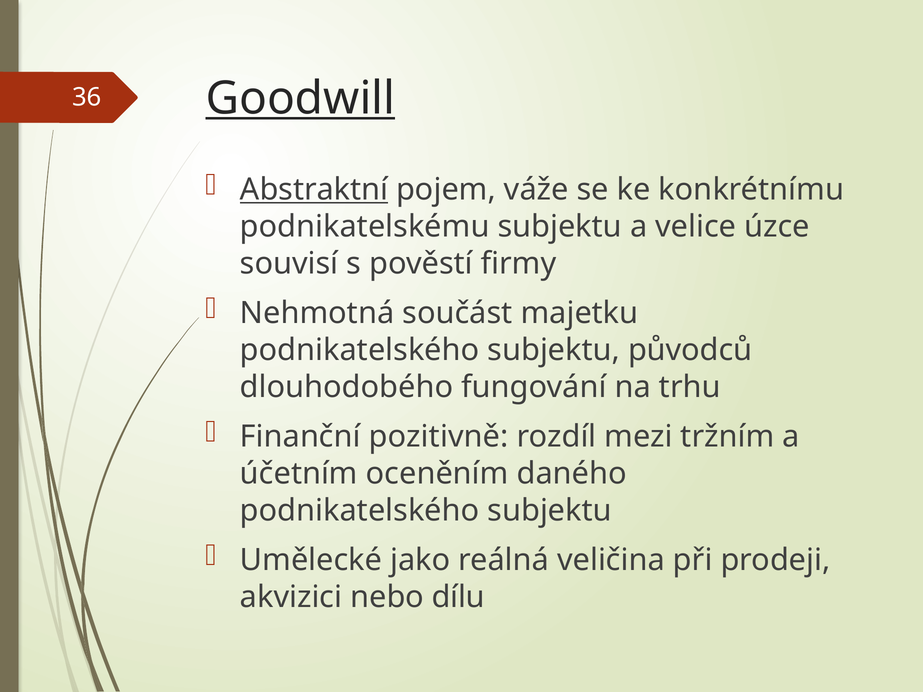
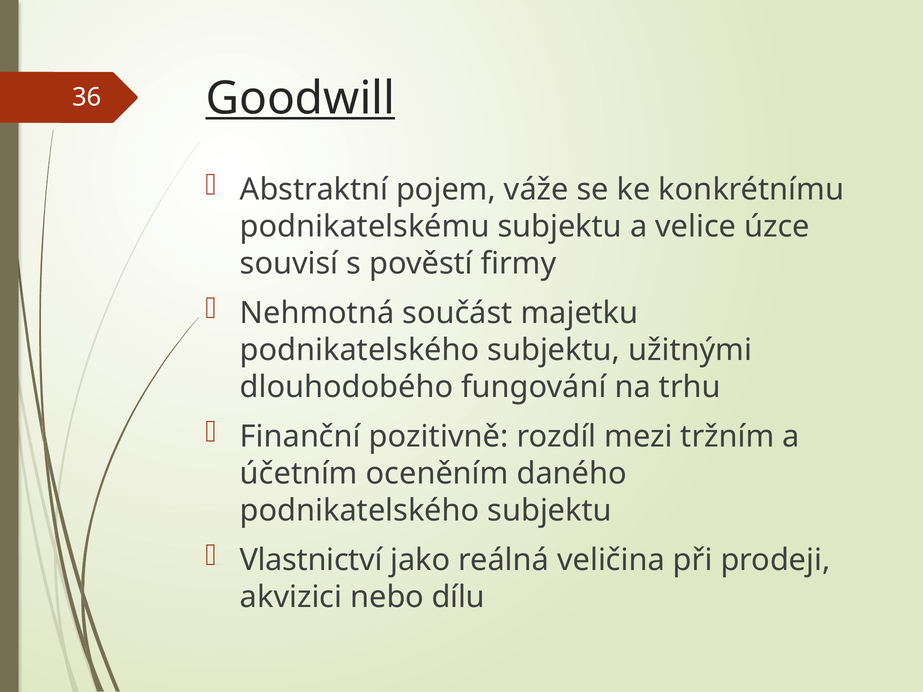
Abstraktní underline: present -> none (314, 190)
původců: původců -> užitnými (690, 350)
Umělecké: Umělecké -> Vlastnictví (311, 560)
